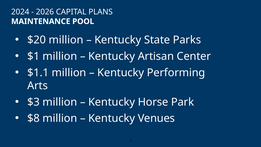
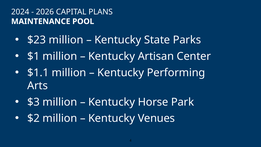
$20: $20 -> $23 (37, 40)
$8: $8 -> $2 (34, 118)
